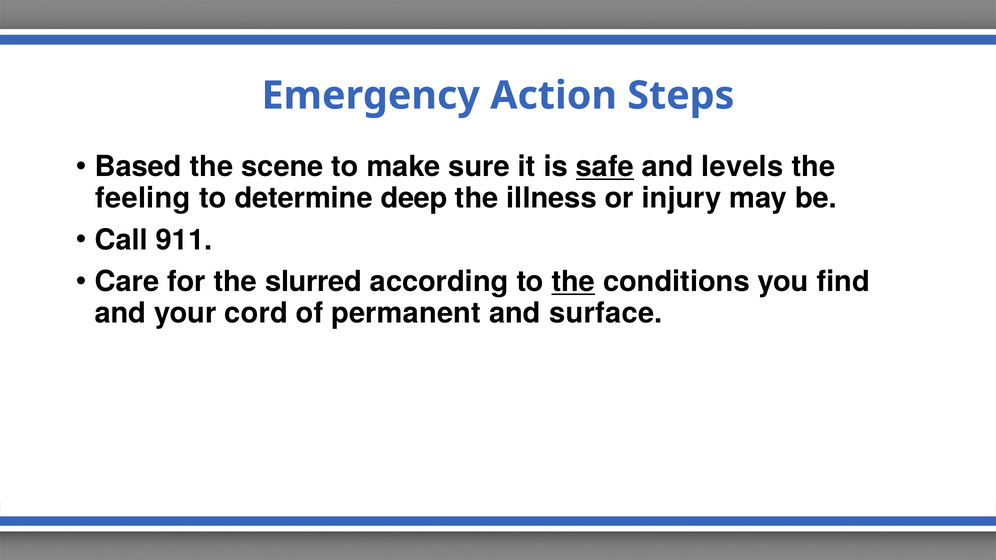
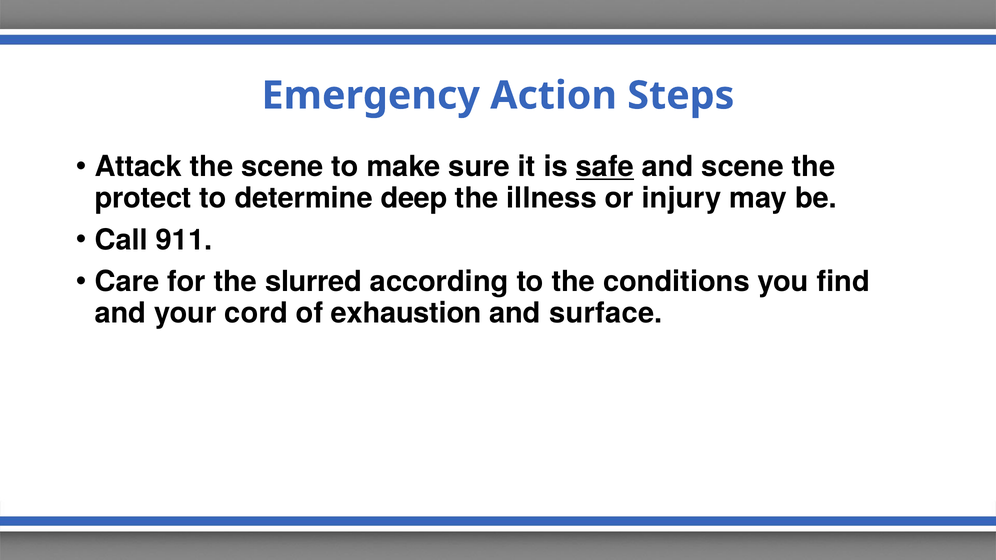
Based: Based -> Attack (138, 167)
and levels: levels -> scene (743, 167)
feeling: feeling -> protect (143, 198)
the underline: present -> none (573, 282)
permanent: permanent -> exhaustion (406, 313)
